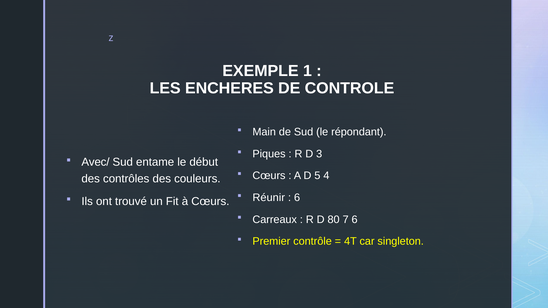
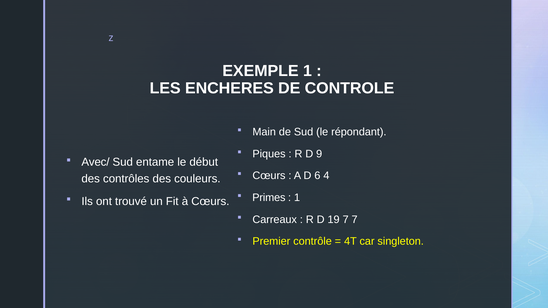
3: 3 -> 9 (319, 154)
5: 5 -> 6 (317, 176)
Réunir: Réunir -> Primes (269, 198)
6: 6 -> 1 (297, 198)
80: 80 -> 19 (334, 220)
7 6: 6 -> 7 (355, 220)
